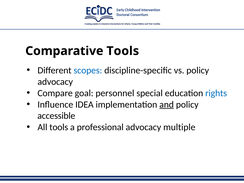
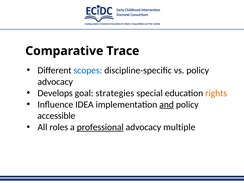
Comparative Tools: Tools -> Trace (123, 51)
Compare: Compare -> Develops (55, 93)
personnel: personnel -> strategies (115, 93)
rights colour: blue -> orange (216, 93)
All tools: tools -> roles (59, 127)
professional underline: none -> present (100, 127)
